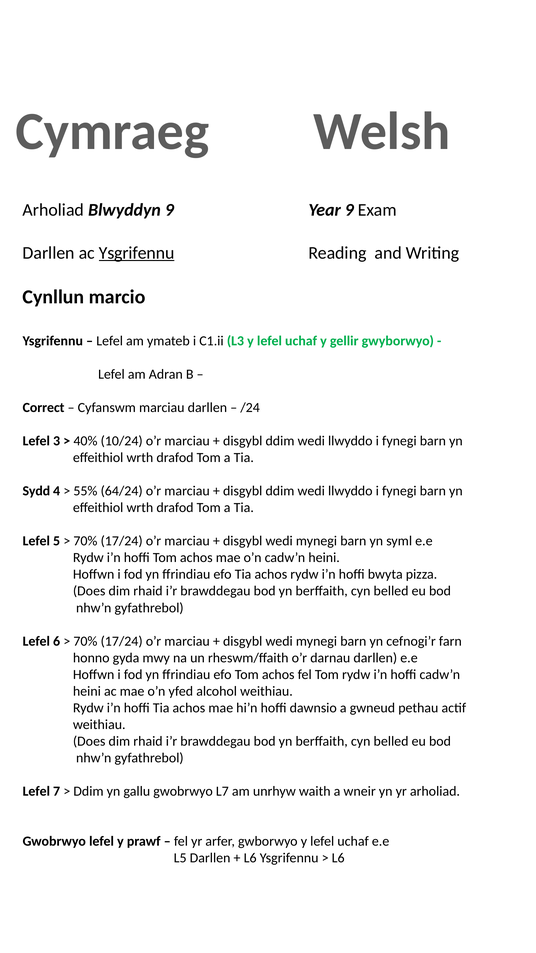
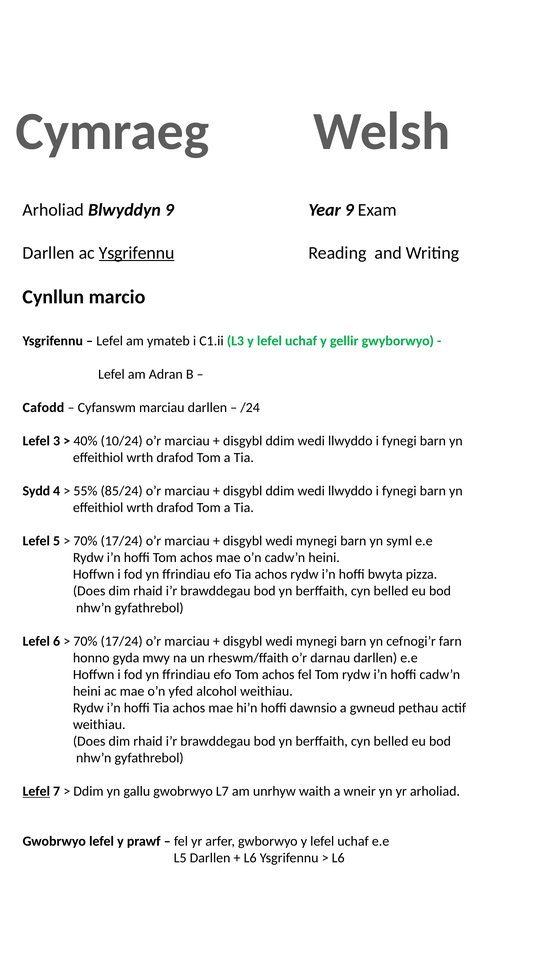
Correct: Correct -> Cafodd (43, 407)
64/24: 64/24 -> 85/24 (122, 491)
Lefel underline: none -> present (36, 791)
